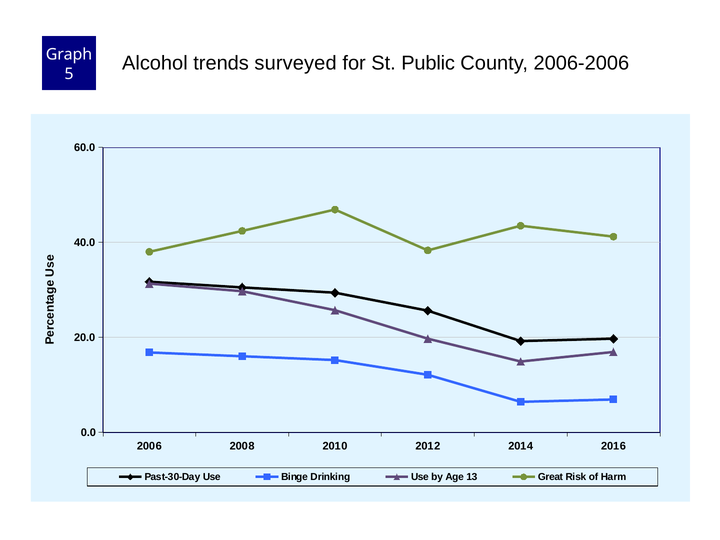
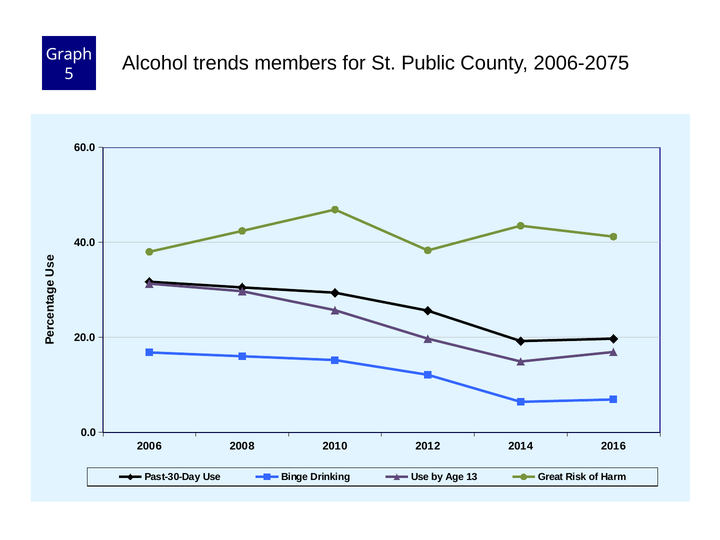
surveyed: surveyed -> members (296, 63)
2006-2006: 2006-2006 -> 2006-2075 (581, 63)
